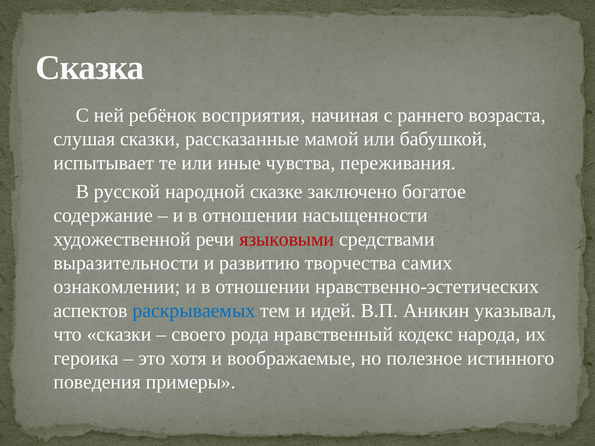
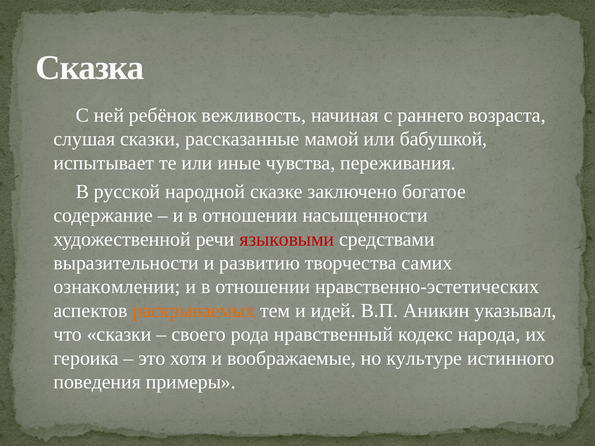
восприятия: восприятия -> вежливость (254, 115)
раскрываемых colour: blue -> orange (194, 311)
полезное: полезное -> культуре (424, 358)
